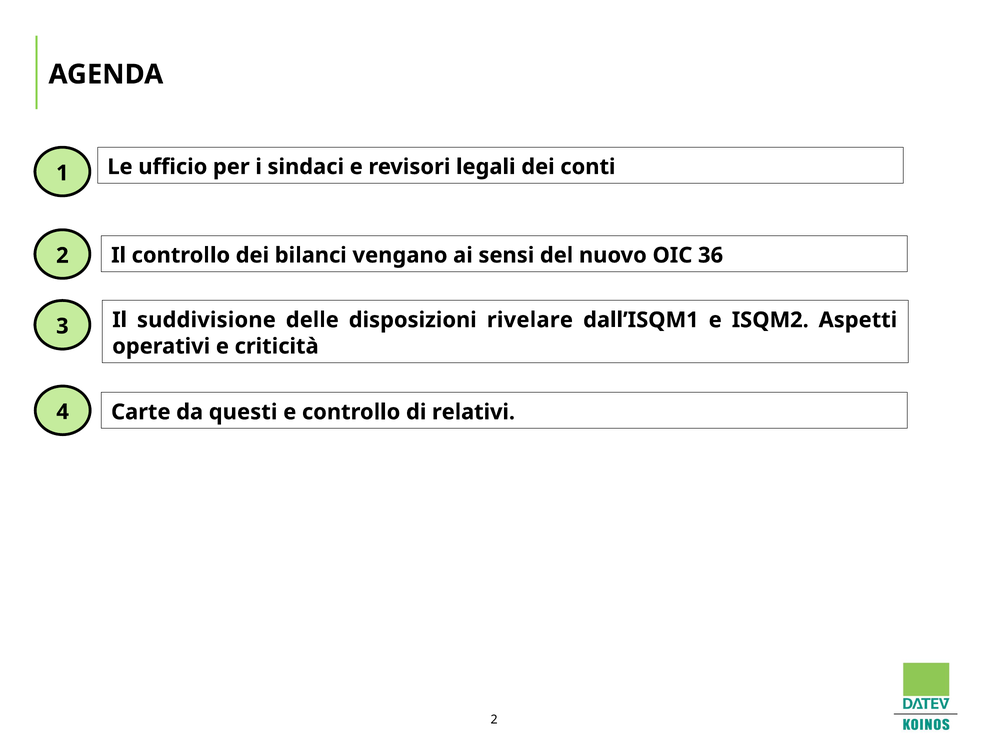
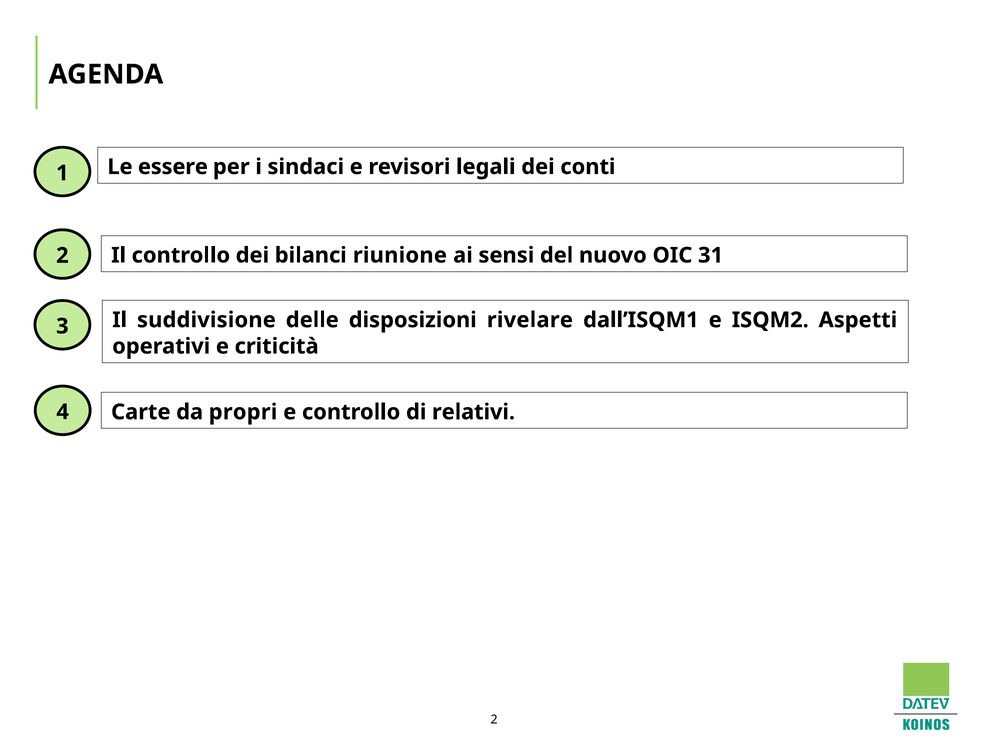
ufficio: ufficio -> essere (173, 167)
vengano: vengano -> riunione (400, 255)
36: 36 -> 31 (711, 255)
questi: questi -> propri (243, 412)
